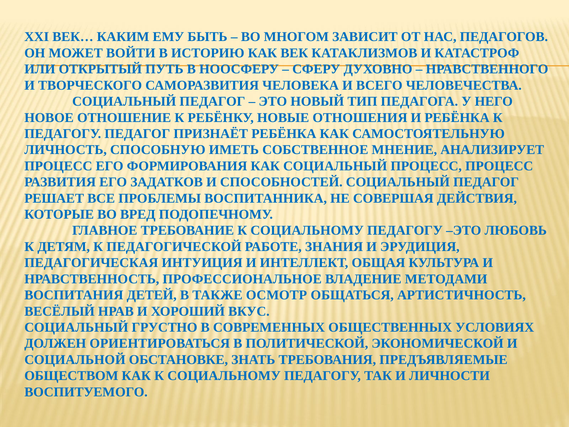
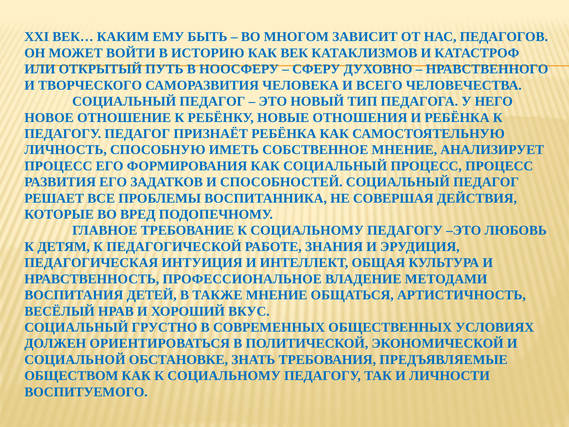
ТАКЖЕ ОСМОТР: ОСМОТР -> МНЕНИЕ (277, 295)
